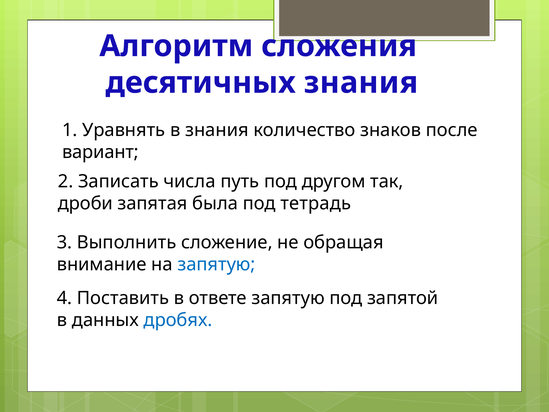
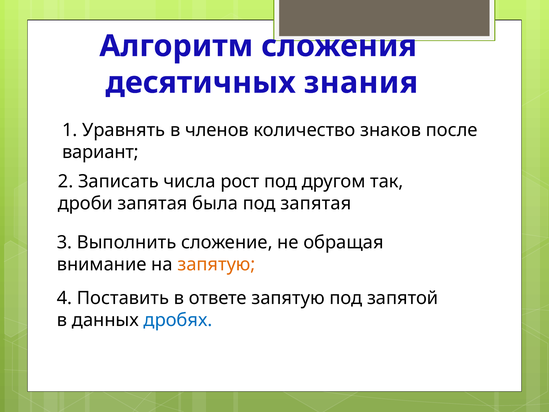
в знания: знания -> членов (217, 130)
путь: путь -> рост (240, 181)
под тетрадь: тетрадь -> запятая (316, 203)
запятую colour: blue -> orange (216, 264)
